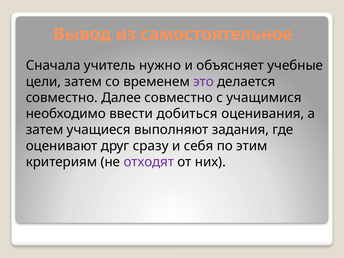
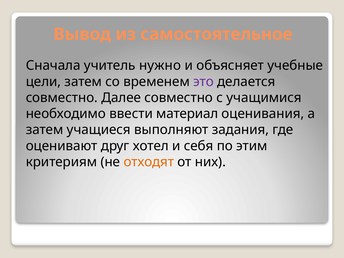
добиться: добиться -> материал (187, 114)
сразу: сразу -> хотел (151, 146)
отходят colour: purple -> orange (149, 162)
